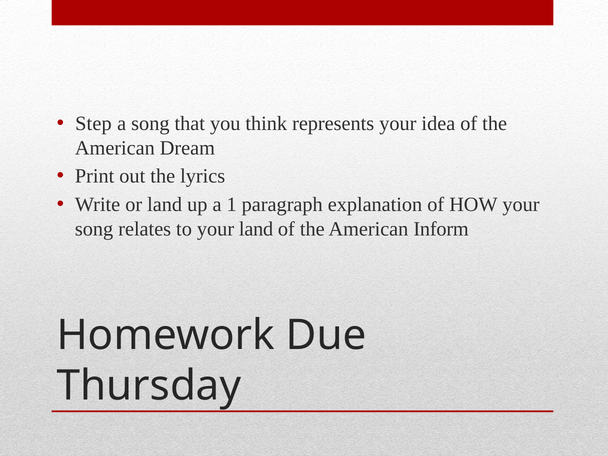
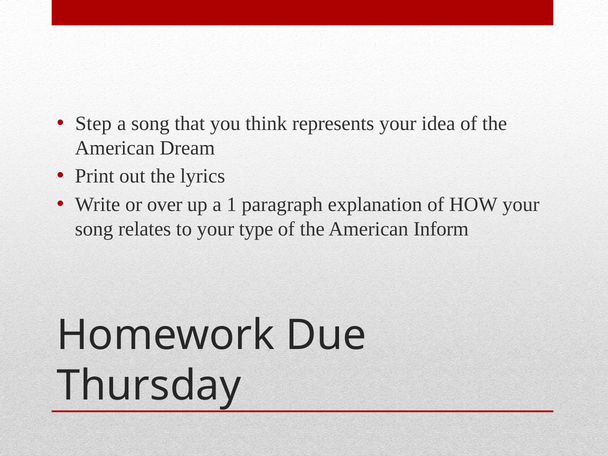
or land: land -> over (165, 205)
your land: land -> type (256, 229)
